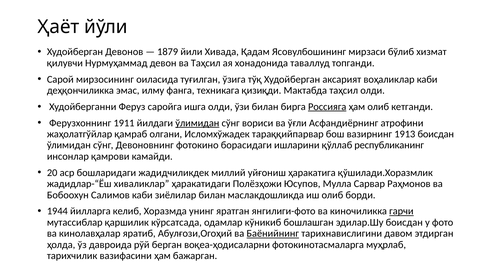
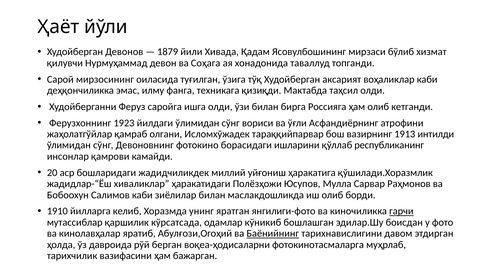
ва Таҳсил: Таҳсил -> Соҳага (206, 63)
Россияга underline: present -> none (327, 107)
1911: 1911 -> 1923 (124, 123)
ўлимидан underline: present -> none (197, 123)
1913 боисдан: боисдан -> интилди (436, 134)
1944: 1944 -> 1910 (57, 211)
